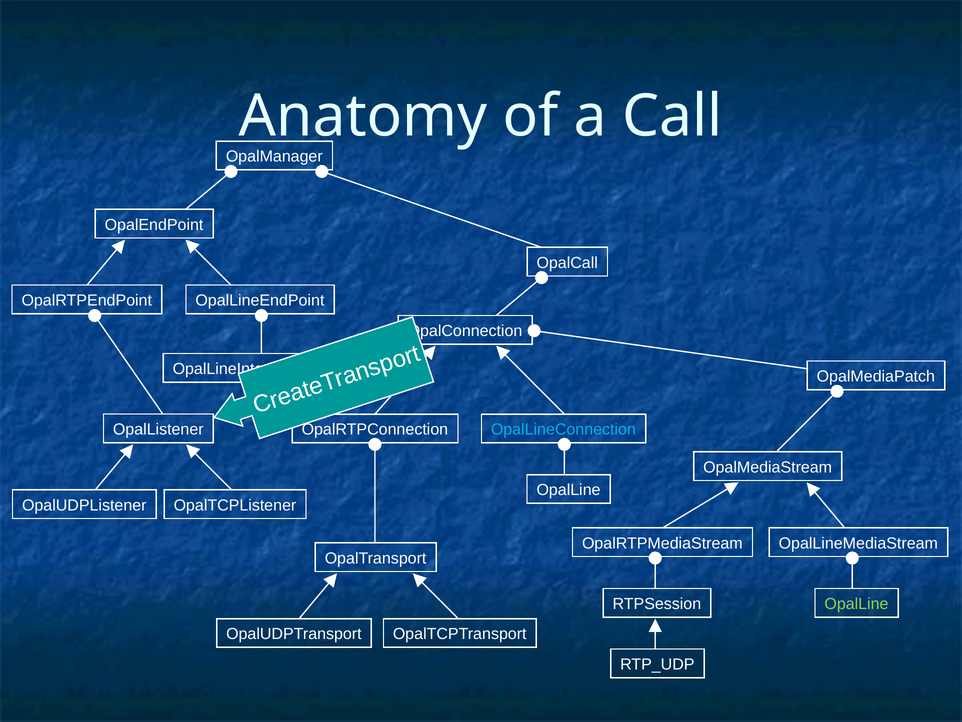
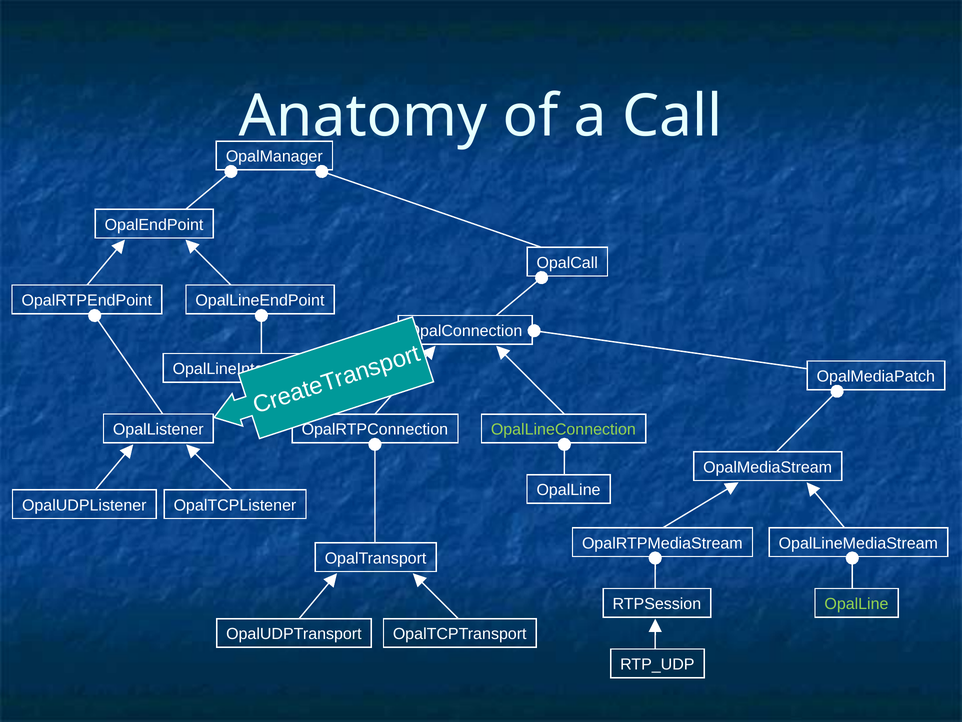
OpalLineConnection colour: light blue -> light green (563, 429)
